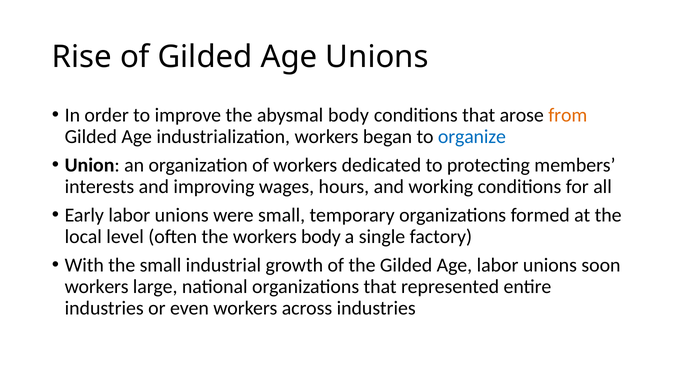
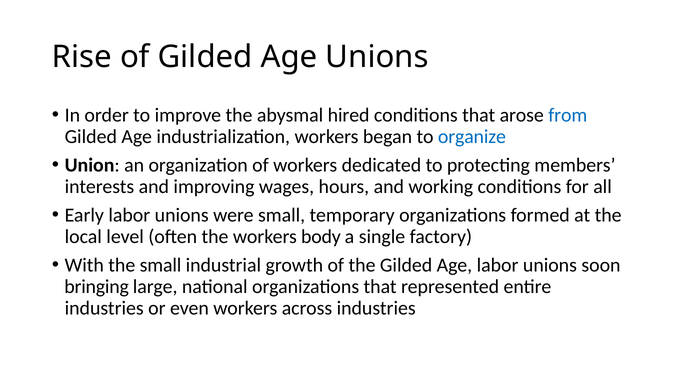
abysmal body: body -> hired (349, 115)
from colour: orange -> blue (568, 115)
workers: workers -> bringing (97, 287)
